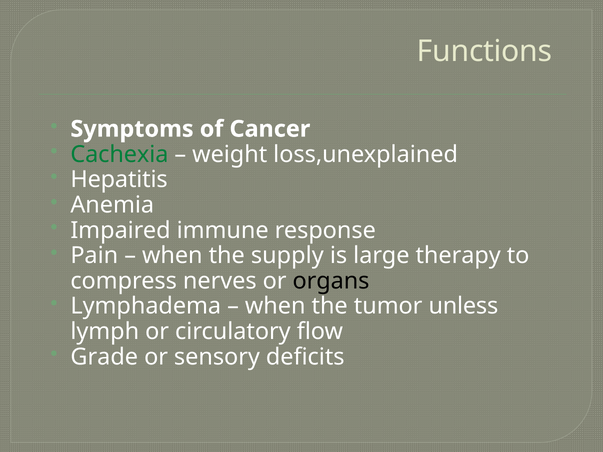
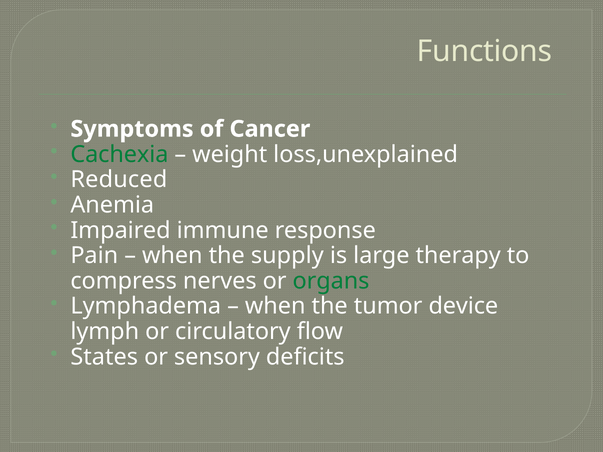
Hepatitis: Hepatitis -> Reduced (119, 180)
organs colour: black -> green (331, 281)
unless: unless -> device (463, 306)
Grade: Grade -> States (104, 357)
